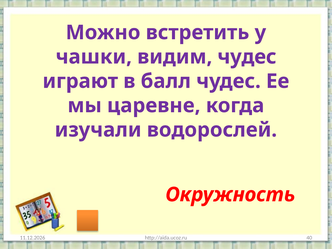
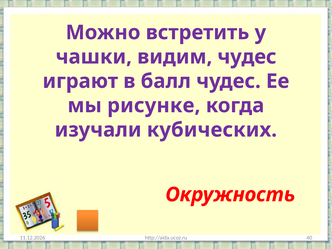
царевне: царевне -> рисунке (154, 106)
водорослей: водорослей -> кубических (212, 130)
